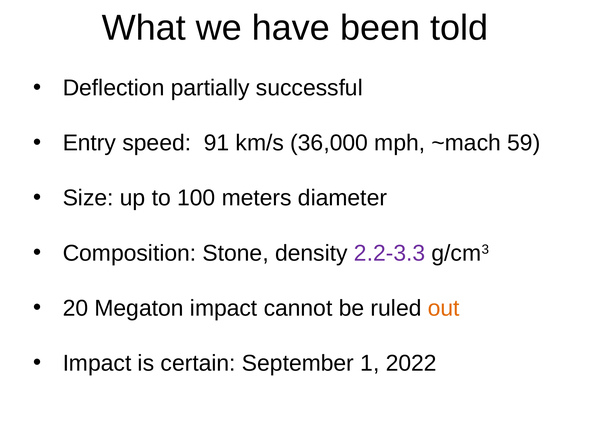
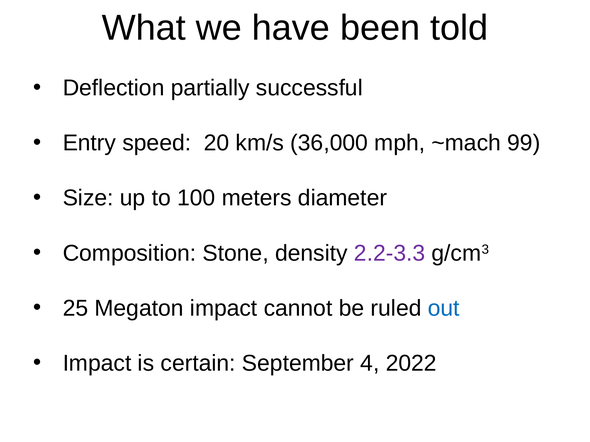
91: 91 -> 20 (217, 143)
59: 59 -> 99 (524, 143)
20: 20 -> 25 (75, 309)
out colour: orange -> blue (444, 309)
1: 1 -> 4 (370, 364)
